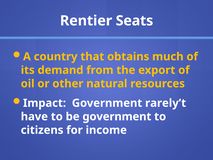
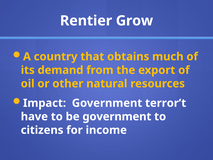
Seats: Seats -> Grow (134, 21)
rarely’t: rarely’t -> terror’t (166, 103)
